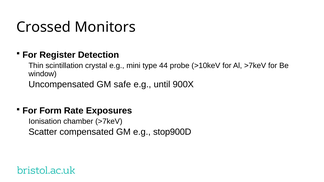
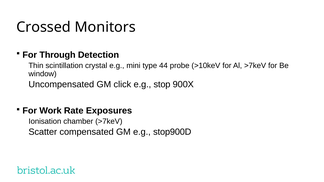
Register: Register -> Through (57, 55)
safe: safe -> click (122, 85)
until: until -> stop (162, 85)
Form: Form -> Work (50, 111)
